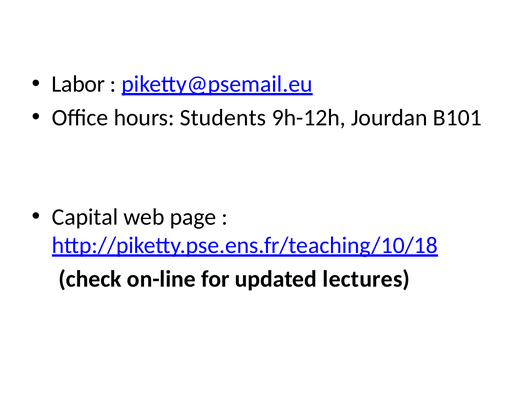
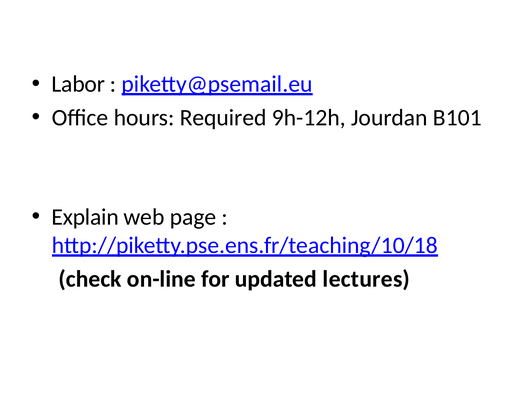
Students: Students -> Required (223, 118)
Capital: Capital -> Explain (85, 217)
